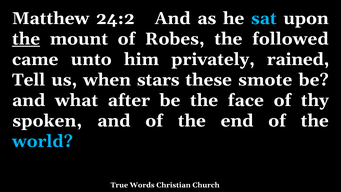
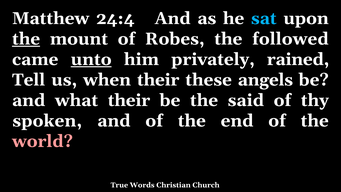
24:2: 24:2 -> 24:4 (115, 18)
unto underline: none -> present (91, 59)
when stars: stars -> their (158, 80)
smote: smote -> angels (265, 80)
what after: after -> their (129, 100)
face: face -> said (246, 100)
world colour: light blue -> pink (43, 141)
